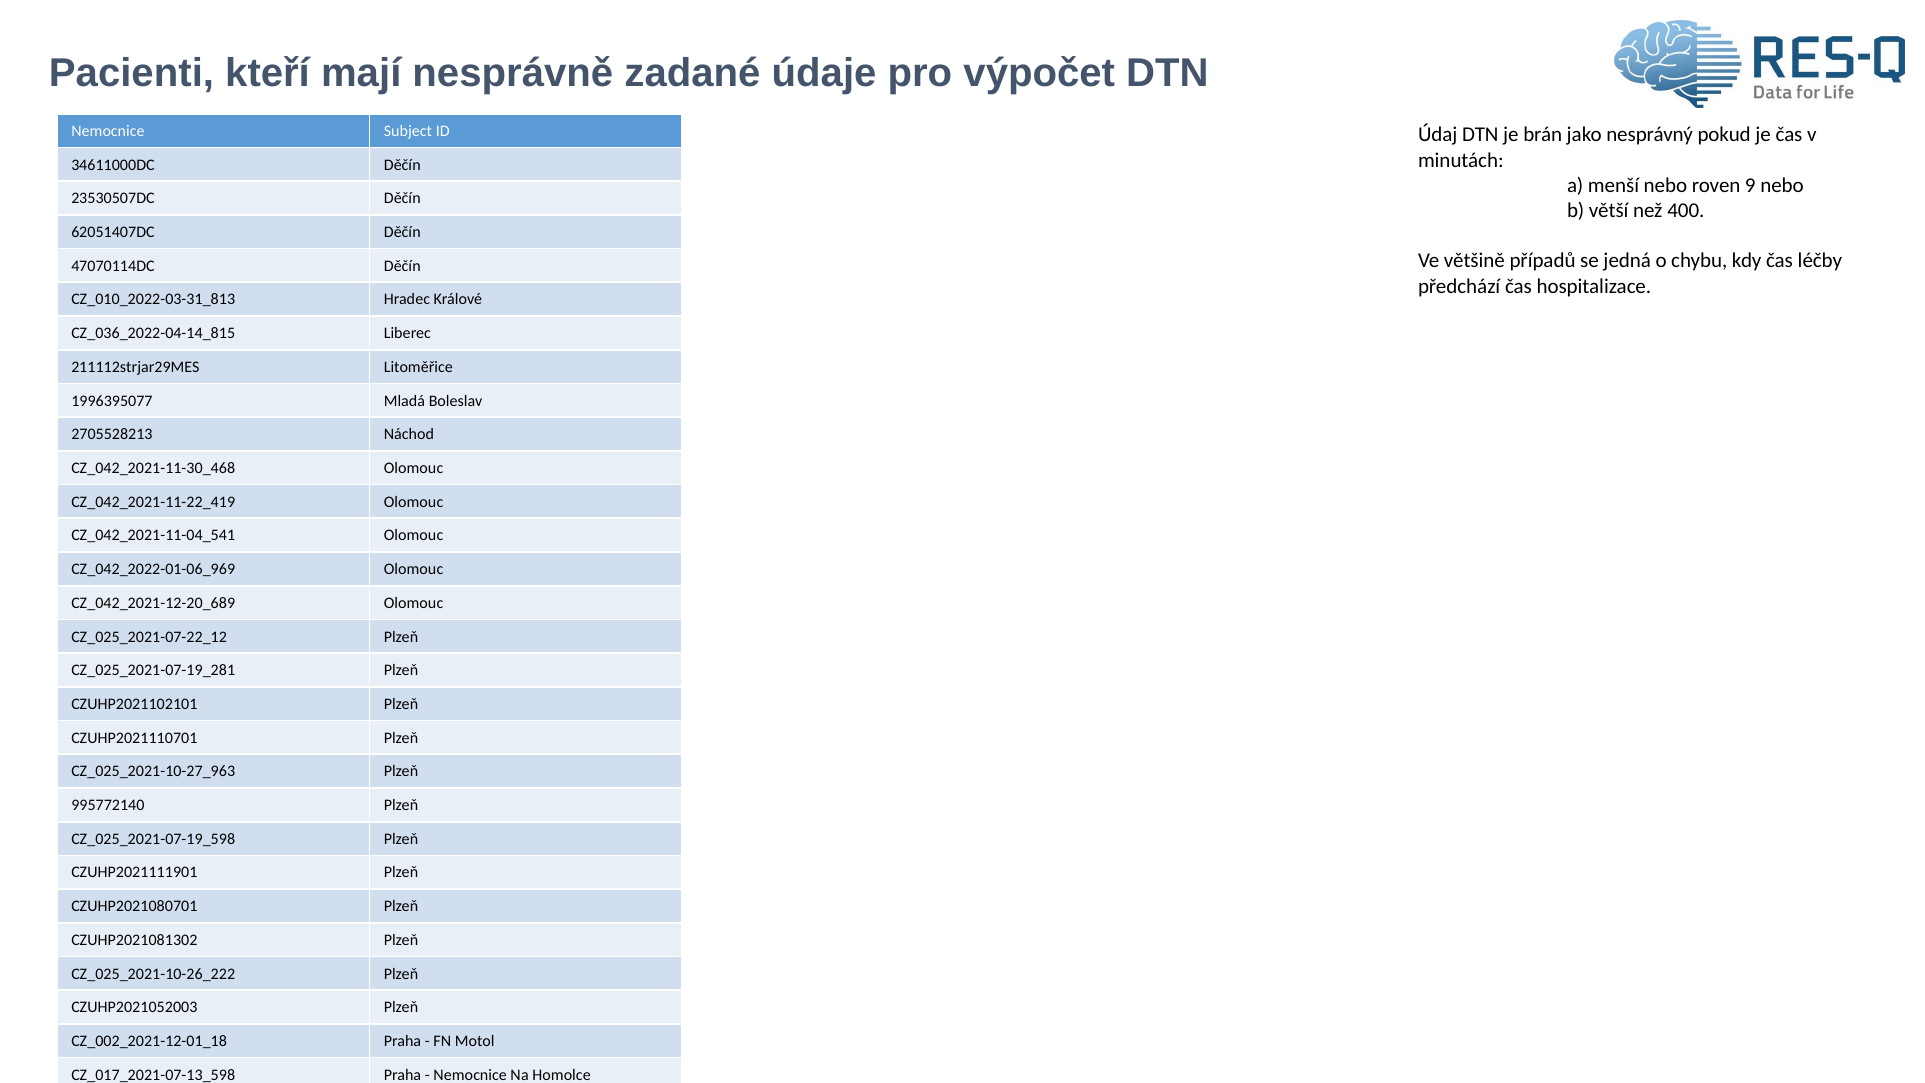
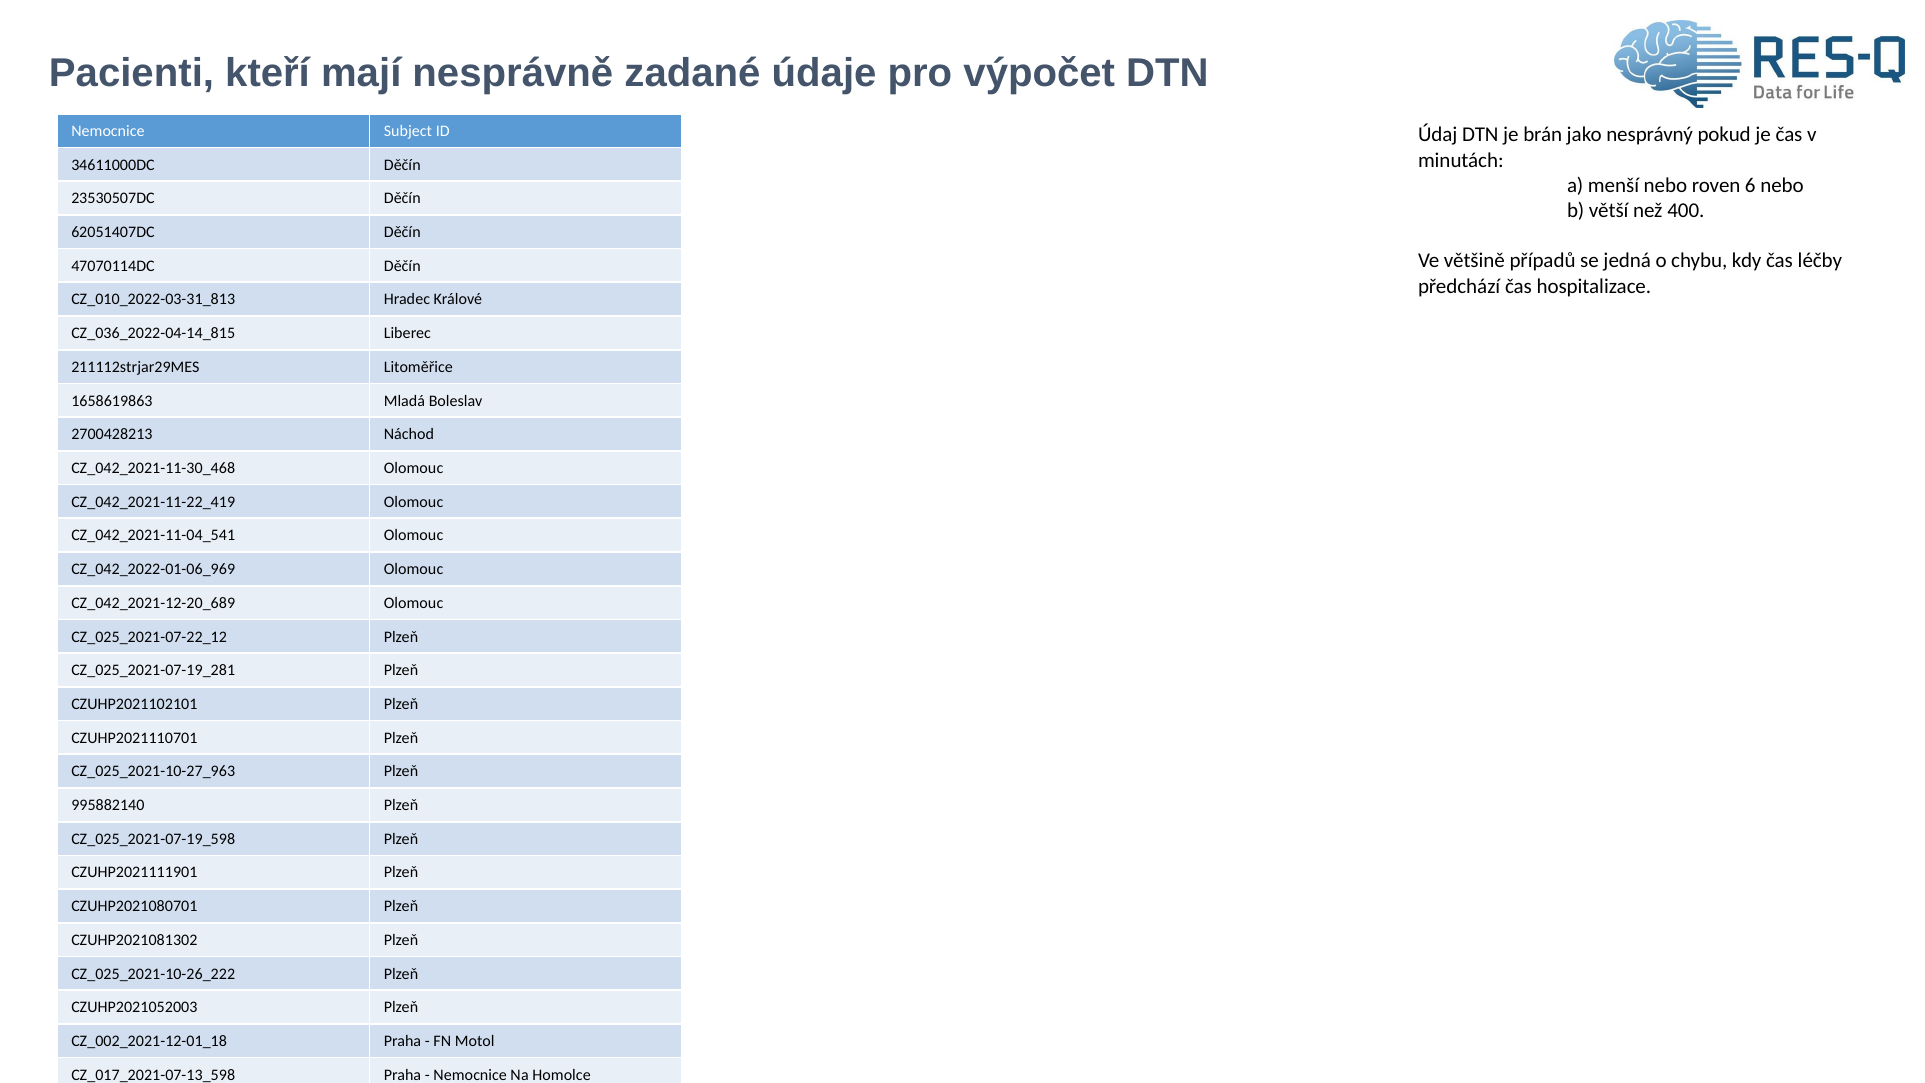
9: 9 -> 6 (1750, 185)
1996395077: 1996395077 -> 1658619863 (112, 401)
2705528213: 2705528213 -> 2700428213 (112, 434)
995772140: 995772140 -> 995882140 (108, 805)
